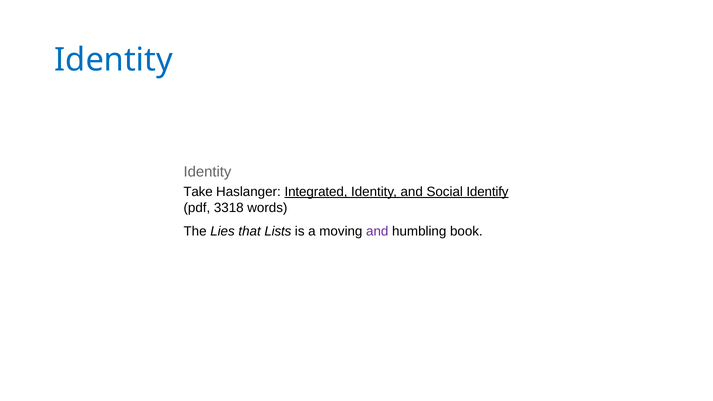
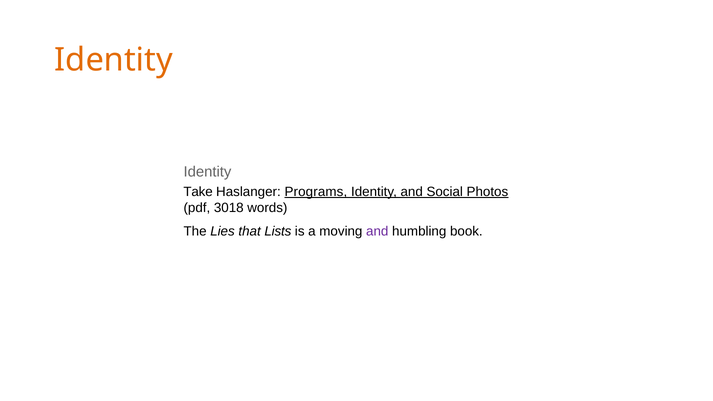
Identity colour: blue -> orange (114, 60)
Integrated: Integrated -> Programs (316, 192)
Identify: Identify -> Photos (487, 192)
3318: 3318 -> 3018 (229, 208)
